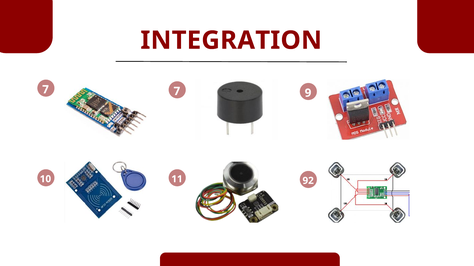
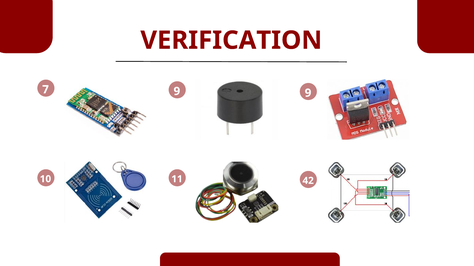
INTEGRATION: INTEGRATION -> VERIFICATION (231, 40)
7 7: 7 -> 9 (177, 91)
92: 92 -> 42 (308, 181)
